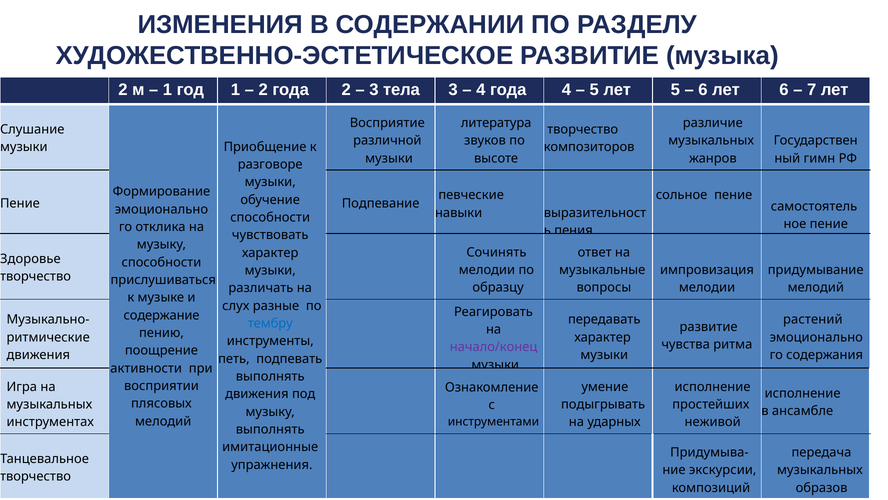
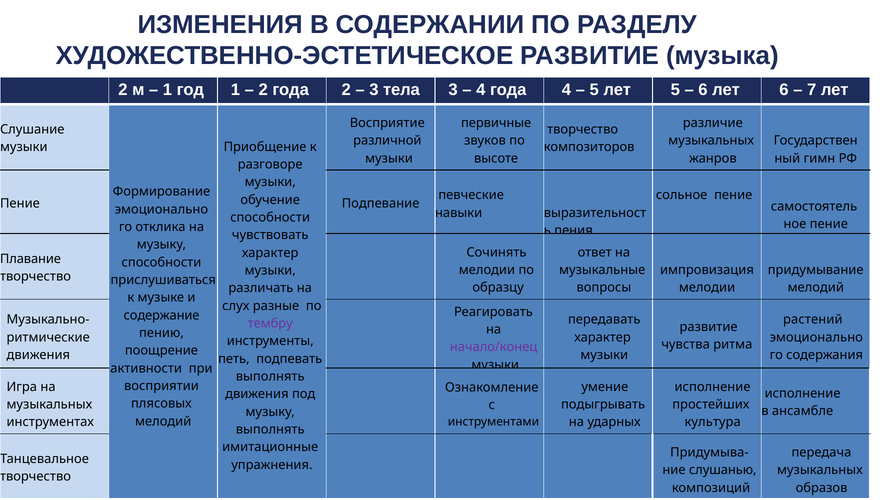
литература: литература -> первичные (496, 123)
Здоровье: Здоровье -> Плавание (30, 259)
тембру colour: blue -> purple (270, 323)
неживой: неживой -> культура (713, 422)
экскурсии: экскурсии -> слушанью (723, 470)
